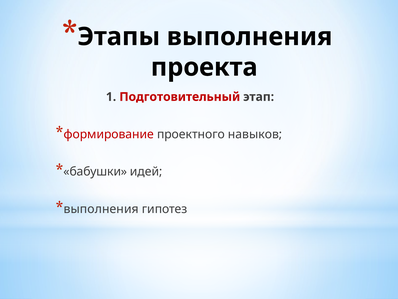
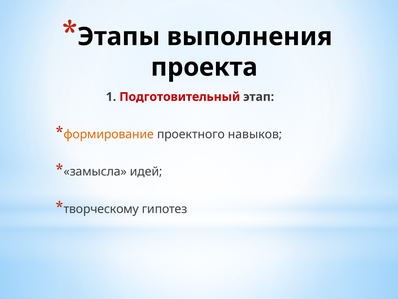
формирование colour: red -> orange (109, 134)
бабушки: бабушки -> замысла (95, 171)
выполнения: выполнения -> творческому (101, 209)
